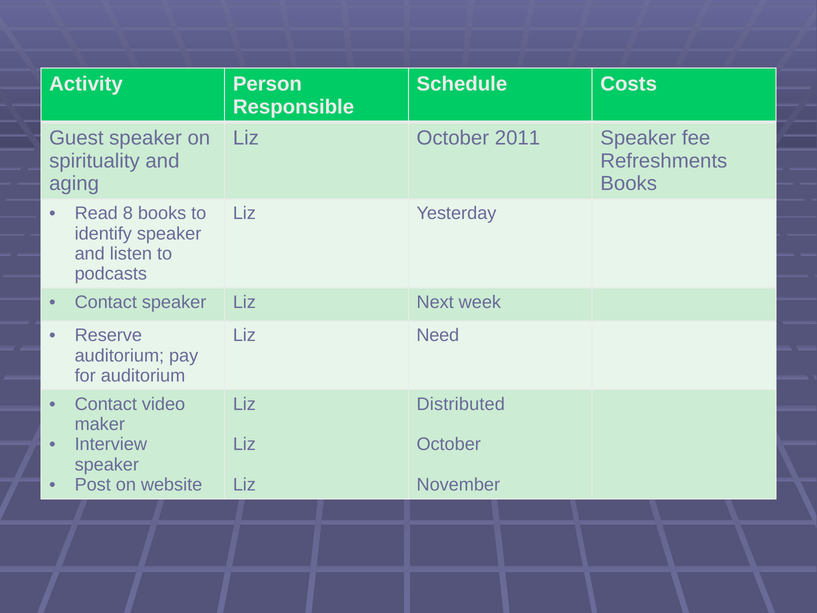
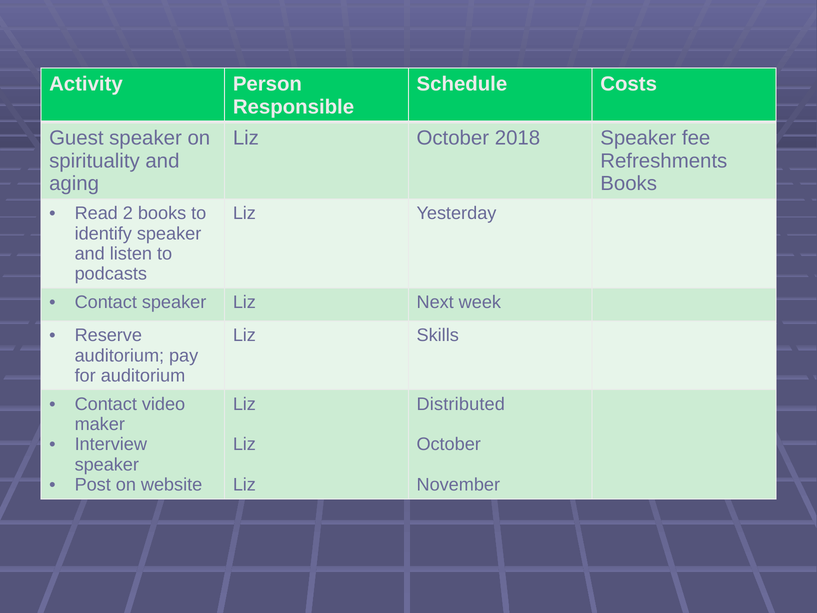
2011: 2011 -> 2018 (517, 138)
8: 8 -> 2 (128, 213)
Need: Need -> Skills (438, 335)
